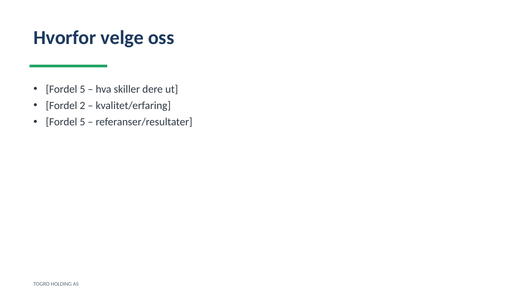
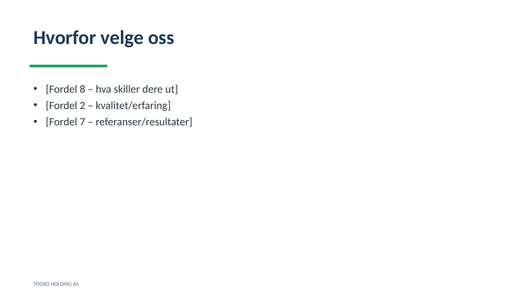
5: 5 -> 8 (82, 89)
5: 5 -> 7 (82, 122)
